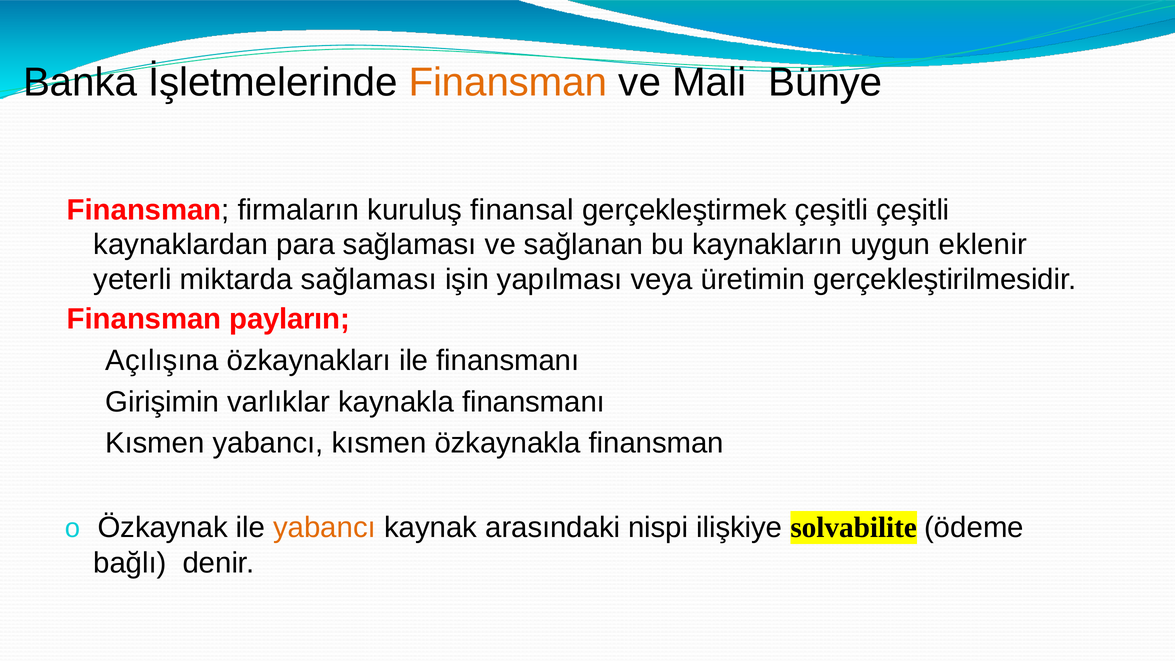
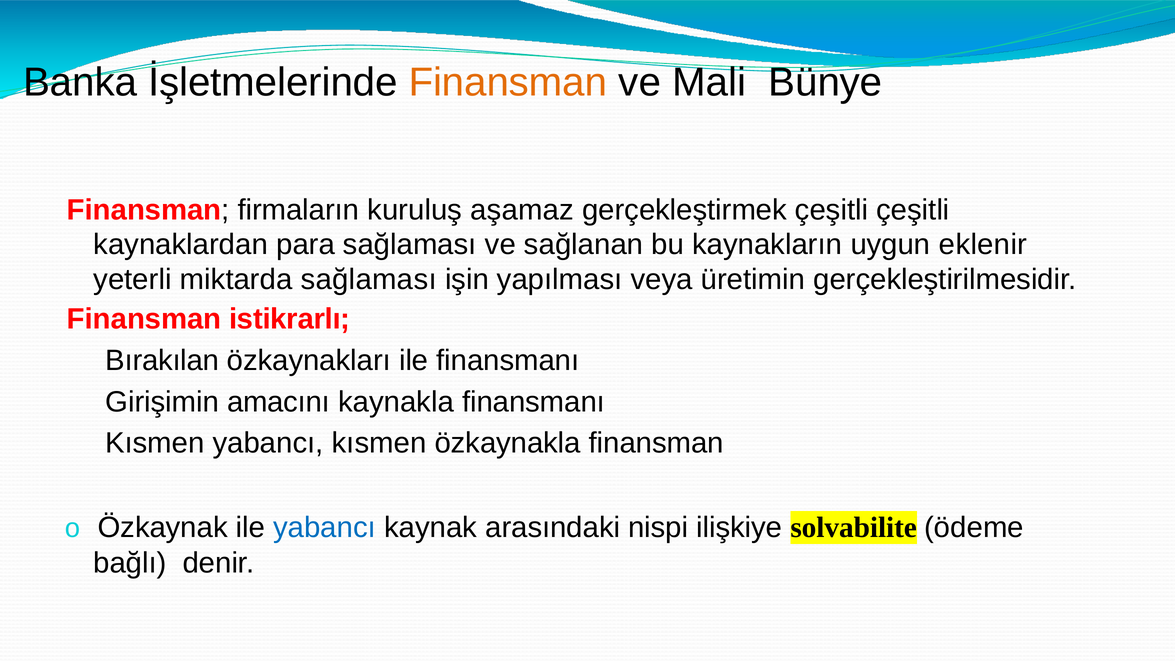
finansal: finansal -> aşamaz (522, 210)
payların: payların -> istikrarlı (290, 319)
Açılışına: Açılışına -> Bırakılan (162, 361)
varlıklar: varlıklar -> amacını (279, 402)
yabancı colour: orange -> blue (325, 528)
